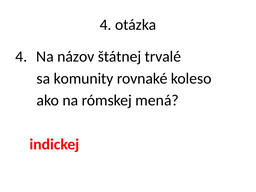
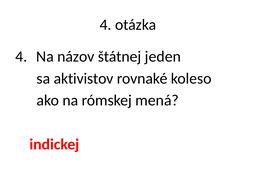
trvalé: trvalé -> jeden (163, 57)
komunity: komunity -> aktivistov (84, 79)
